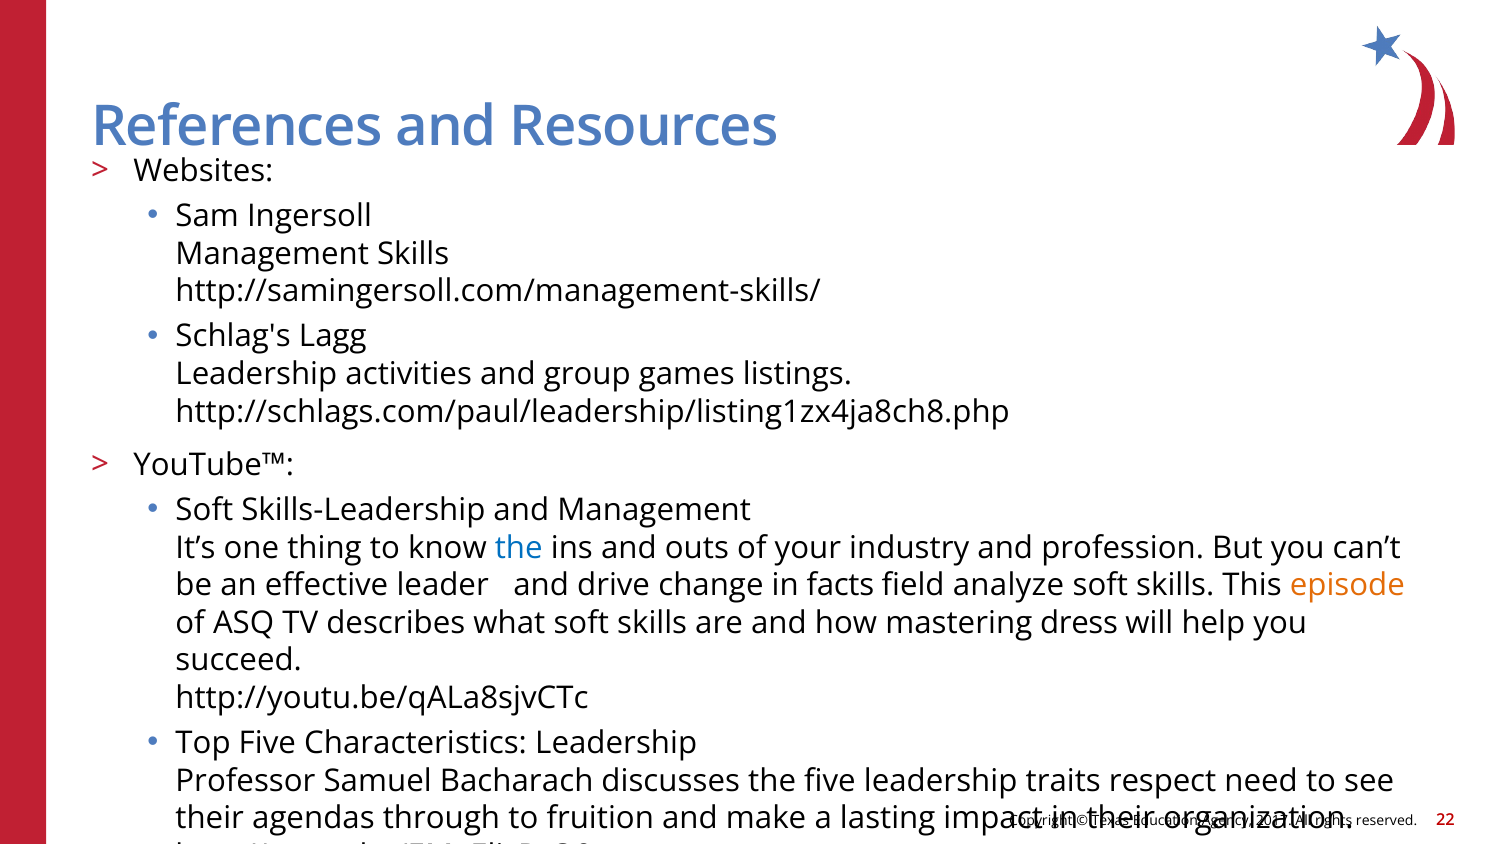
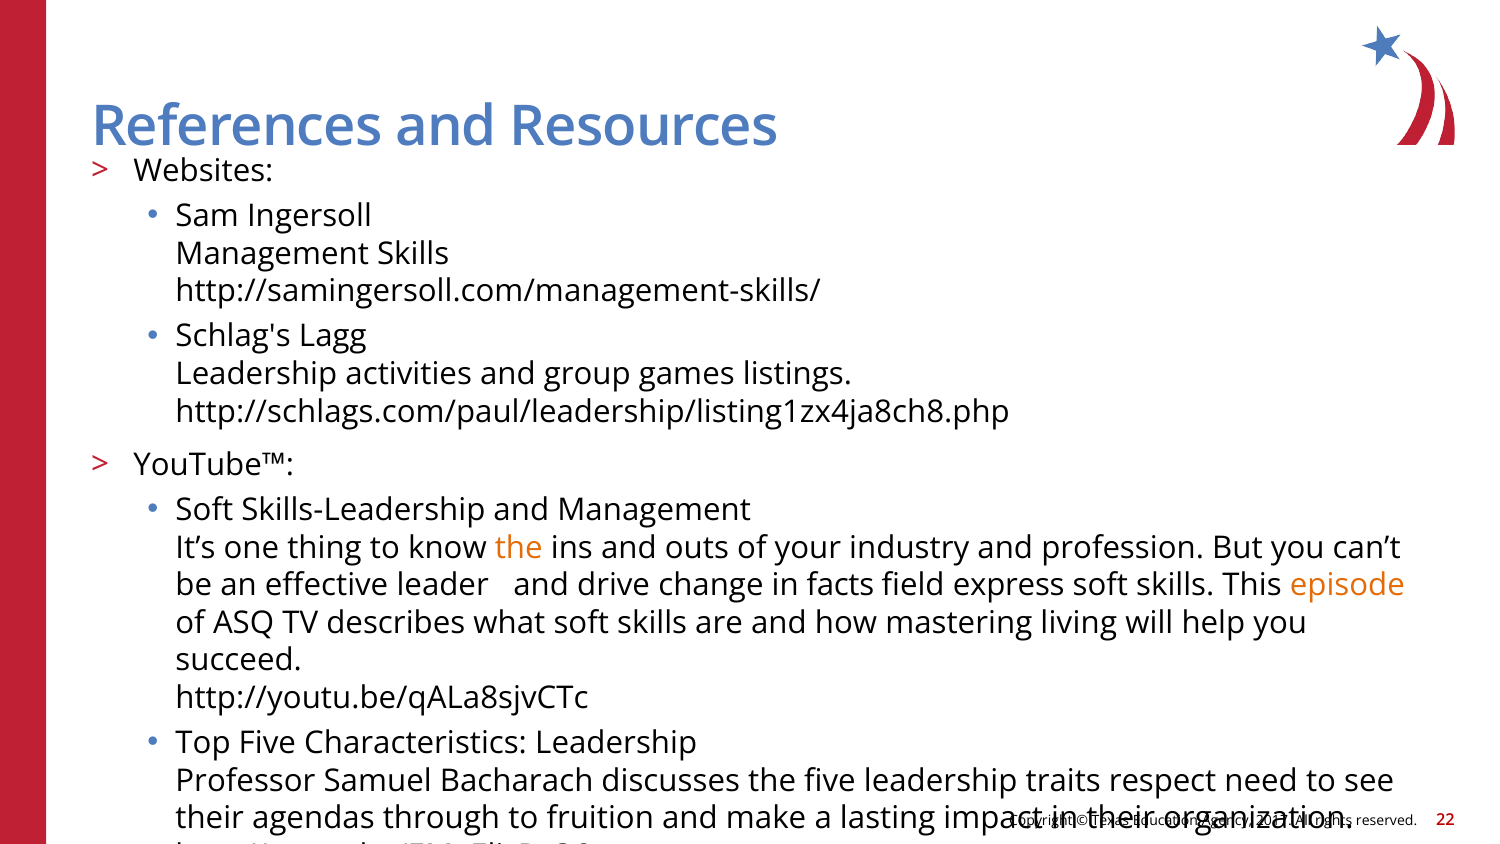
the colour: blue -> orange (519, 548)
analyze: analyze -> express (1009, 585)
dress: dress -> living (1079, 623)
